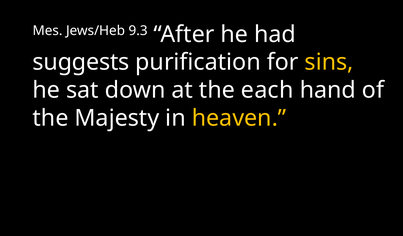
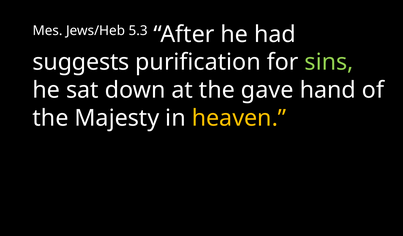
9.3: 9.3 -> 5.3 (138, 31)
sins colour: yellow -> light green (329, 62)
each: each -> gave (267, 90)
